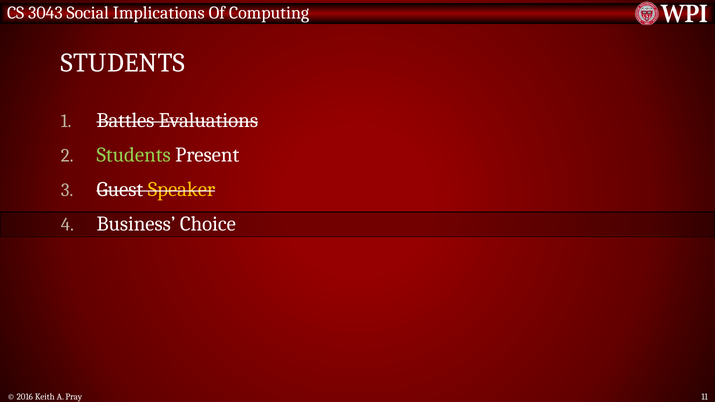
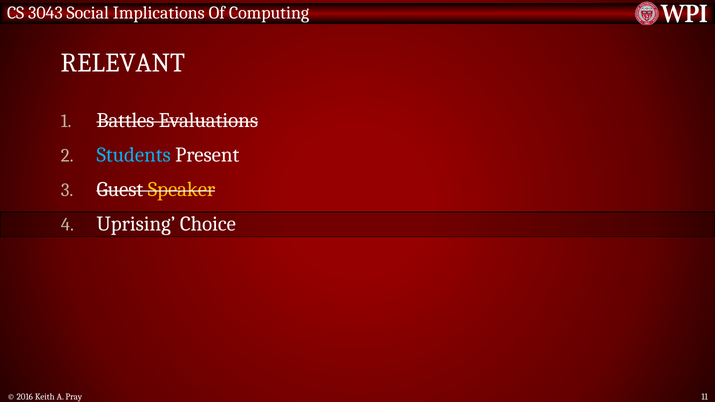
STUDENTS: STUDENTS -> RELEVANT (123, 63)
Students colour: light green -> light blue (134, 155)
Business: Business -> Uprising (136, 224)
